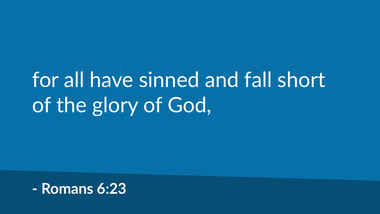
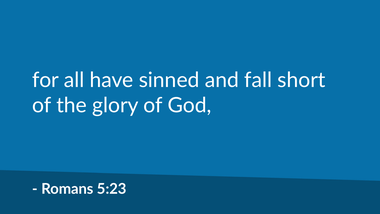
6:23: 6:23 -> 5:23 (112, 189)
